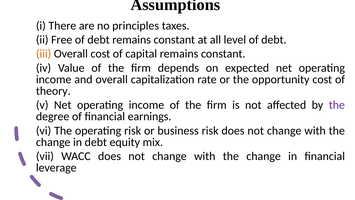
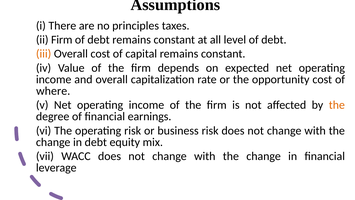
ii Free: Free -> Firm (62, 40)
theory: theory -> where (53, 91)
the colour: purple -> orange (337, 105)
